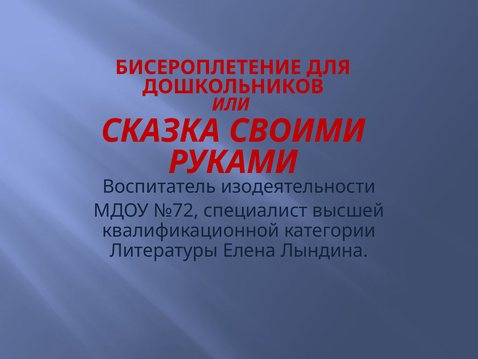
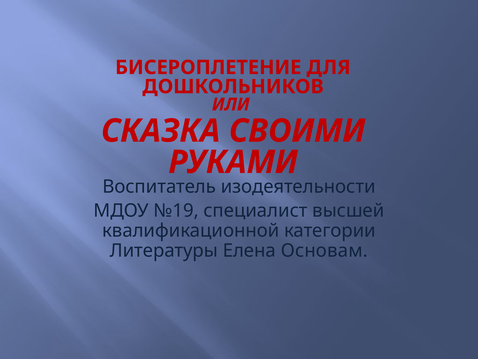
№72: №72 -> №19 (176, 210)
Лындина: Лындина -> Основам (324, 250)
